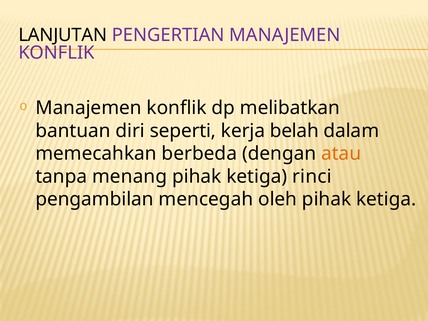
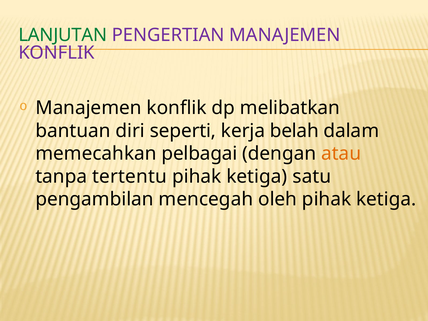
LANJUTAN colour: black -> green (63, 35)
berbeda: berbeda -> pelbagai (199, 154)
menang: menang -> tertentu (130, 177)
rinci: rinci -> satu (312, 177)
